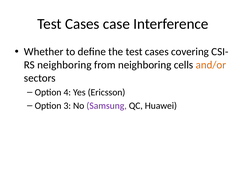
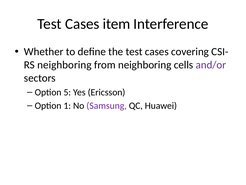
case: case -> item (116, 24)
and/or colour: orange -> purple (211, 65)
4: 4 -> 5 (67, 92)
3: 3 -> 1 (67, 105)
